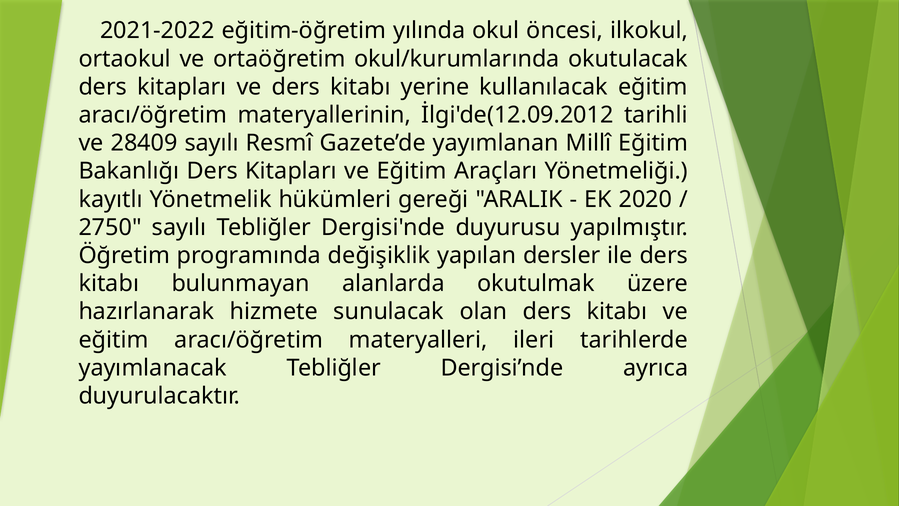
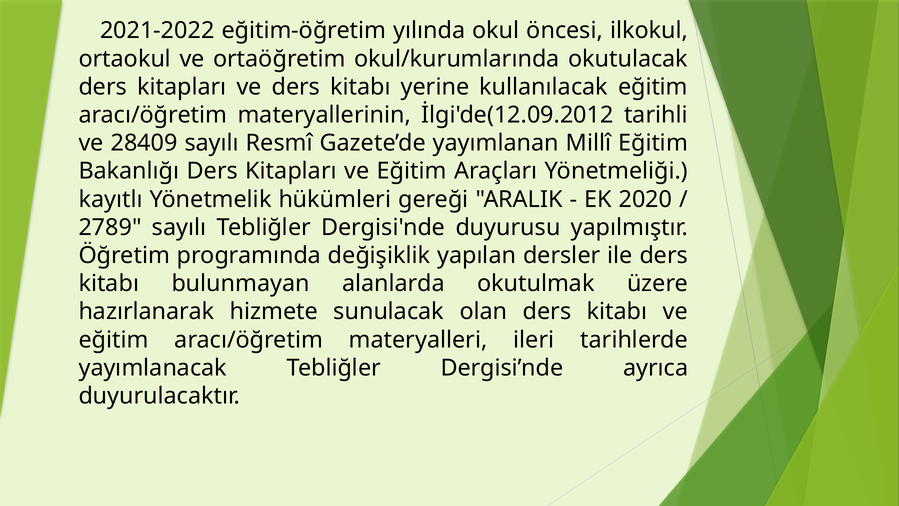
2750: 2750 -> 2789 (110, 227)
